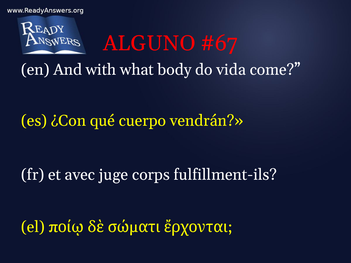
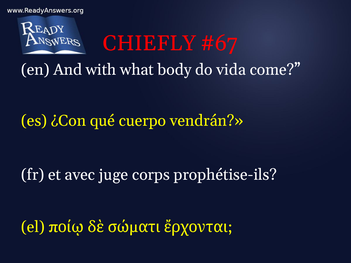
ALGUNO: ALGUNO -> CHIEFLY (149, 43)
fulfillment-ils: fulfillment-ils -> prophétise-ils (225, 175)
